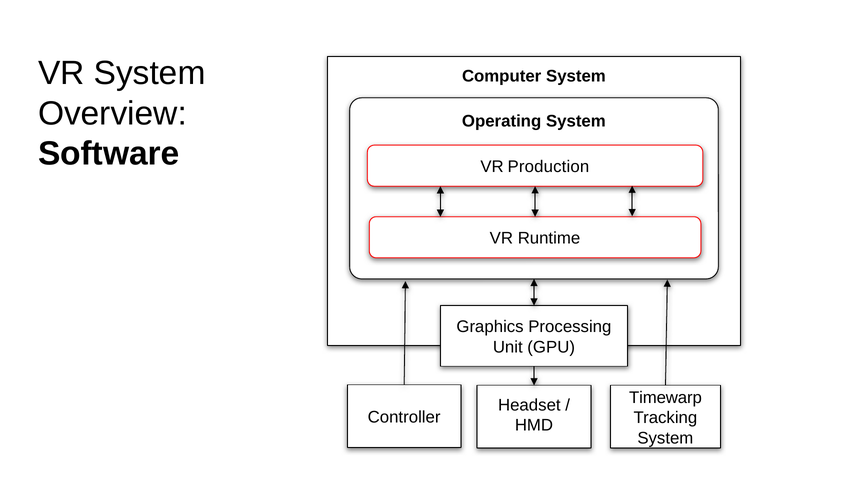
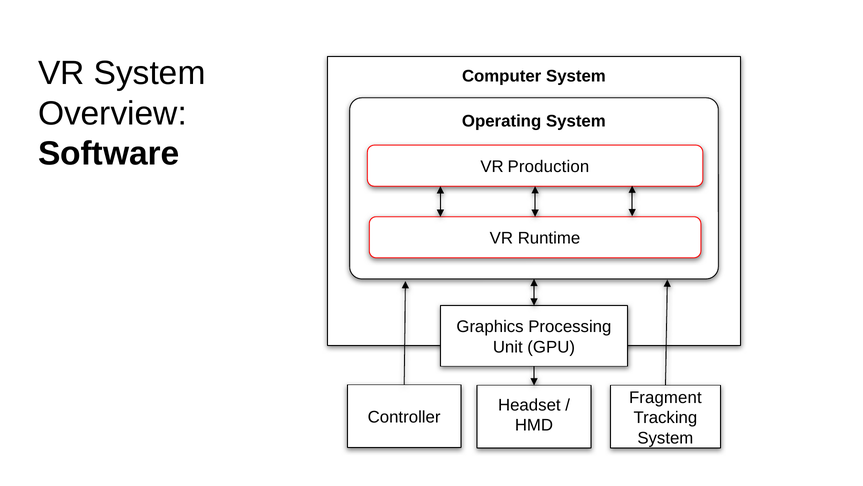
Timewarp: Timewarp -> Fragment (665, 397)
